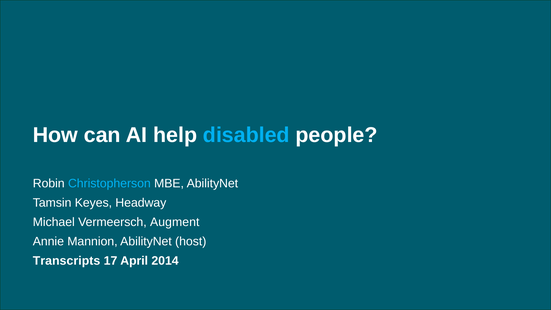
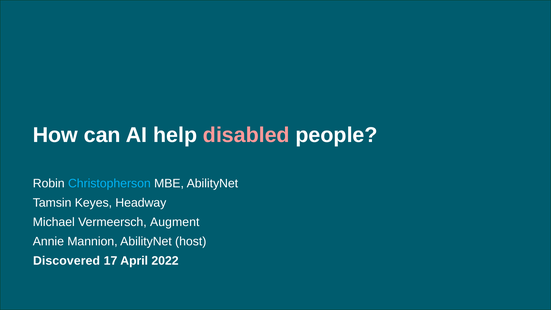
disabled colour: light blue -> pink (246, 135)
Transcripts: Transcripts -> Discovered (67, 261)
2014: 2014 -> 2022 (165, 261)
